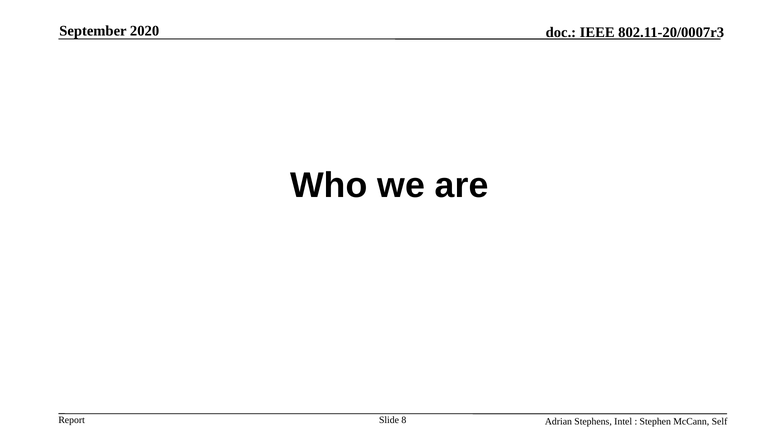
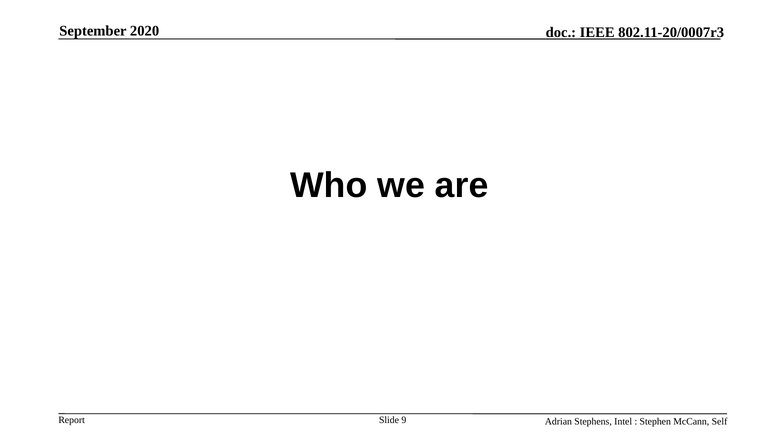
8: 8 -> 9 (404, 420)
